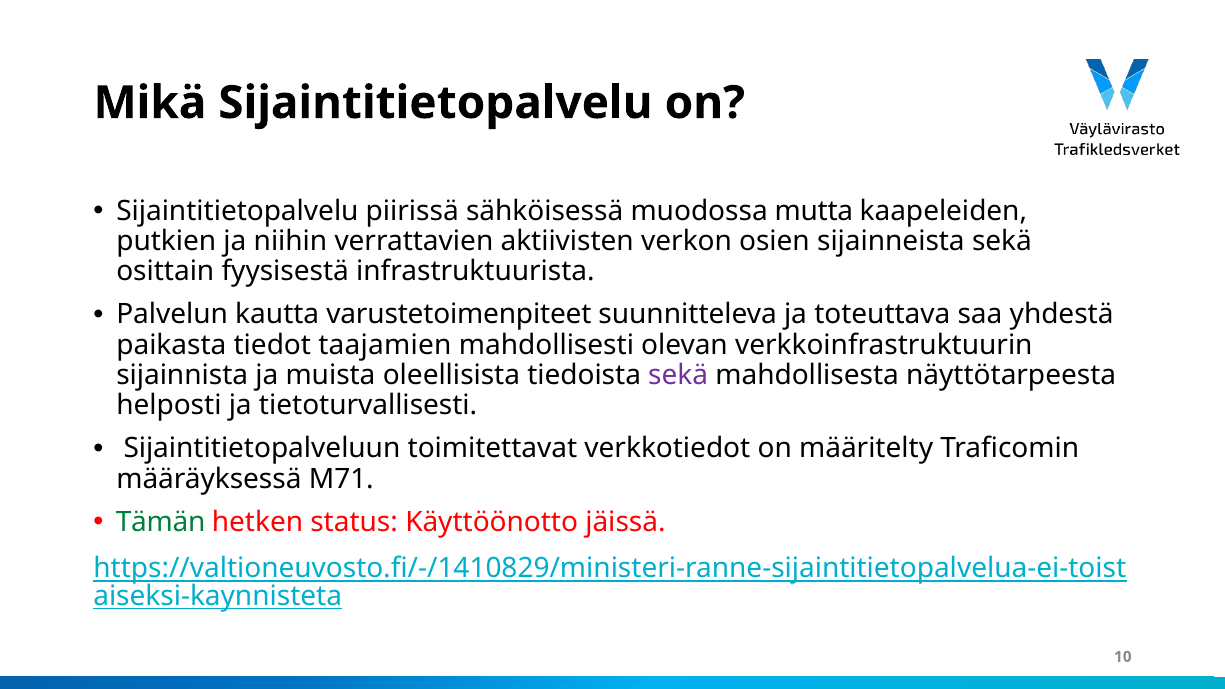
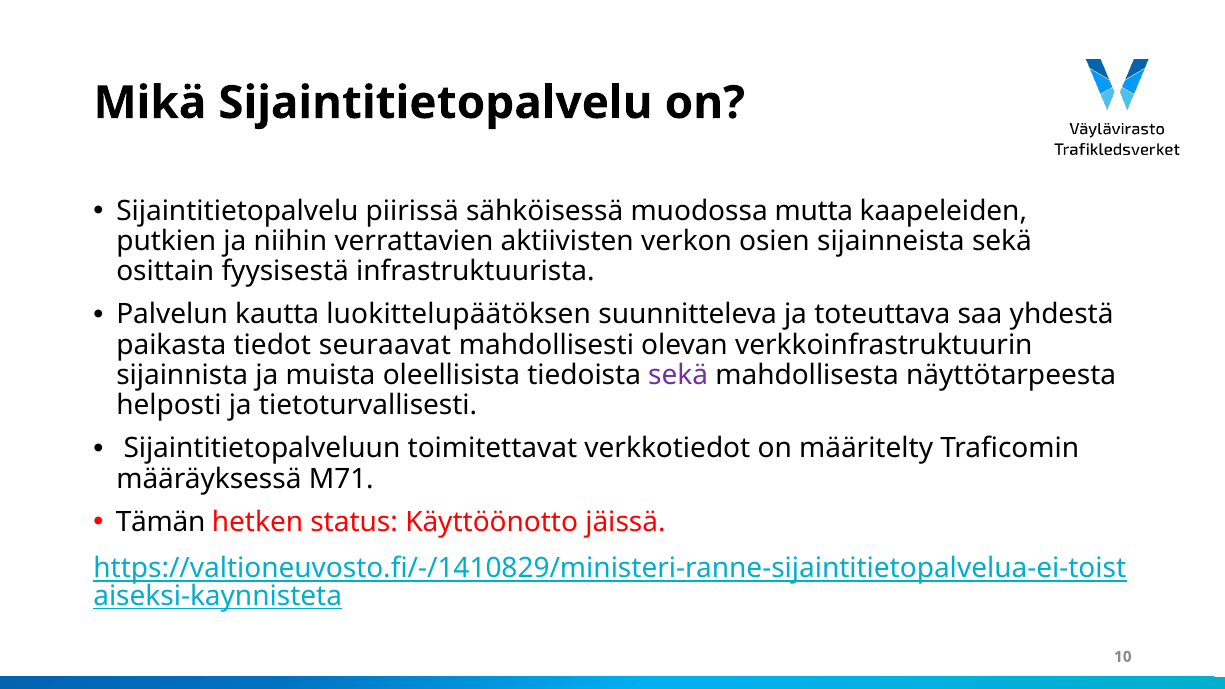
varustetoimenpiteet: varustetoimenpiteet -> luokittelupäätöksen (459, 315)
taajamien: taajamien -> seuraavat (385, 345)
Tämän colour: green -> black (161, 522)
